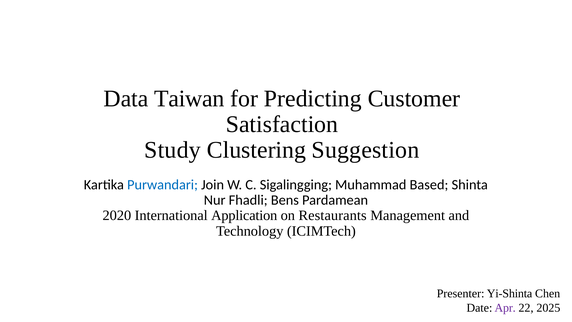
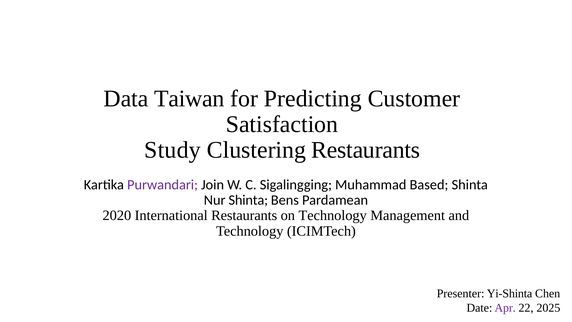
Clustering Suggestion: Suggestion -> Restaurants (366, 150)
Purwandari colour: blue -> purple (163, 184)
Nur Fhadli: Fhadli -> Shinta (248, 200)
International Application: Application -> Restaurants (244, 215)
on Restaurants: Restaurants -> Technology (333, 215)
